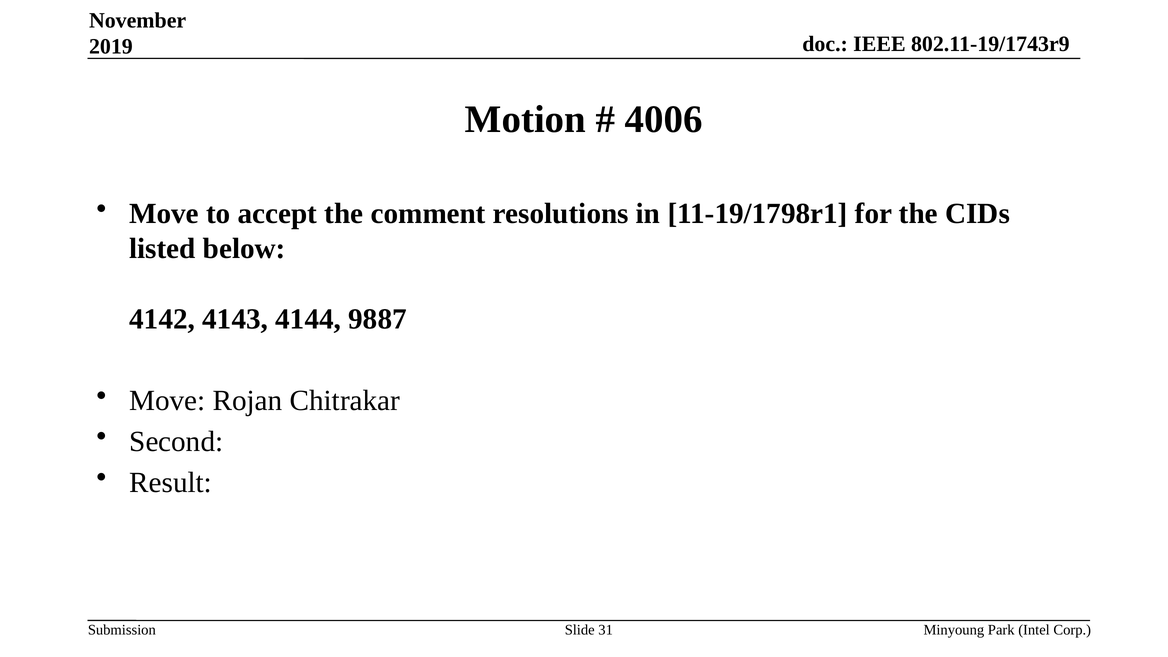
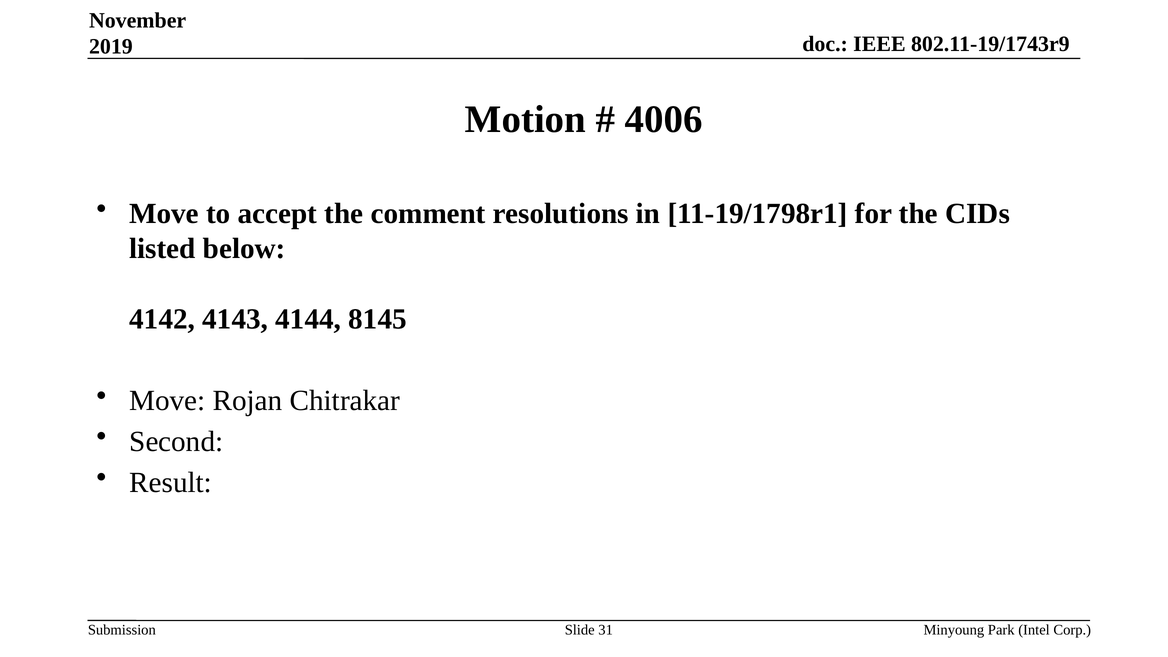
9887: 9887 -> 8145 (378, 319)
